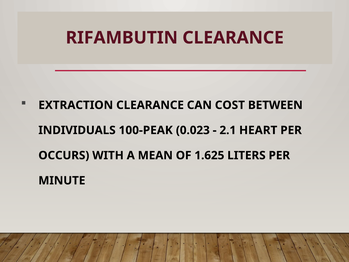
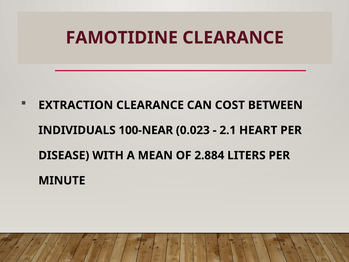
RIFAMBUTIN: RIFAMBUTIN -> FAMOTIDINE (122, 38)
100-PEAK: 100-PEAK -> 100-NEAR (146, 130)
OCCURS: OCCURS -> DISEASE (64, 155)
1.625: 1.625 -> 2.884 (209, 155)
